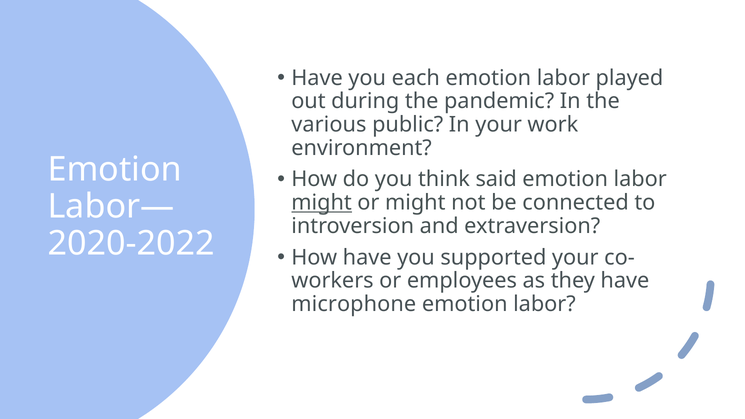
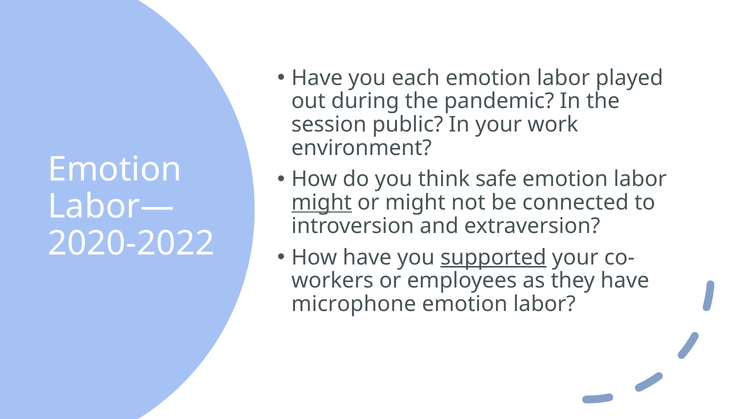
various: various -> session (329, 125)
said: said -> safe (496, 179)
supported underline: none -> present (493, 257)
